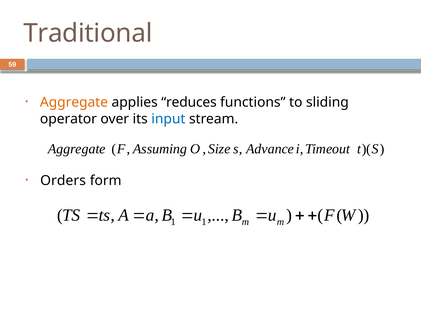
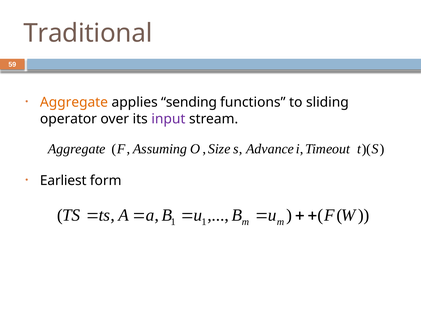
reduces: reduces -> sending (189, 103)
input colour: blue -> purple (168, 119)
Orders: Orders -> Earliest (63, 181)
